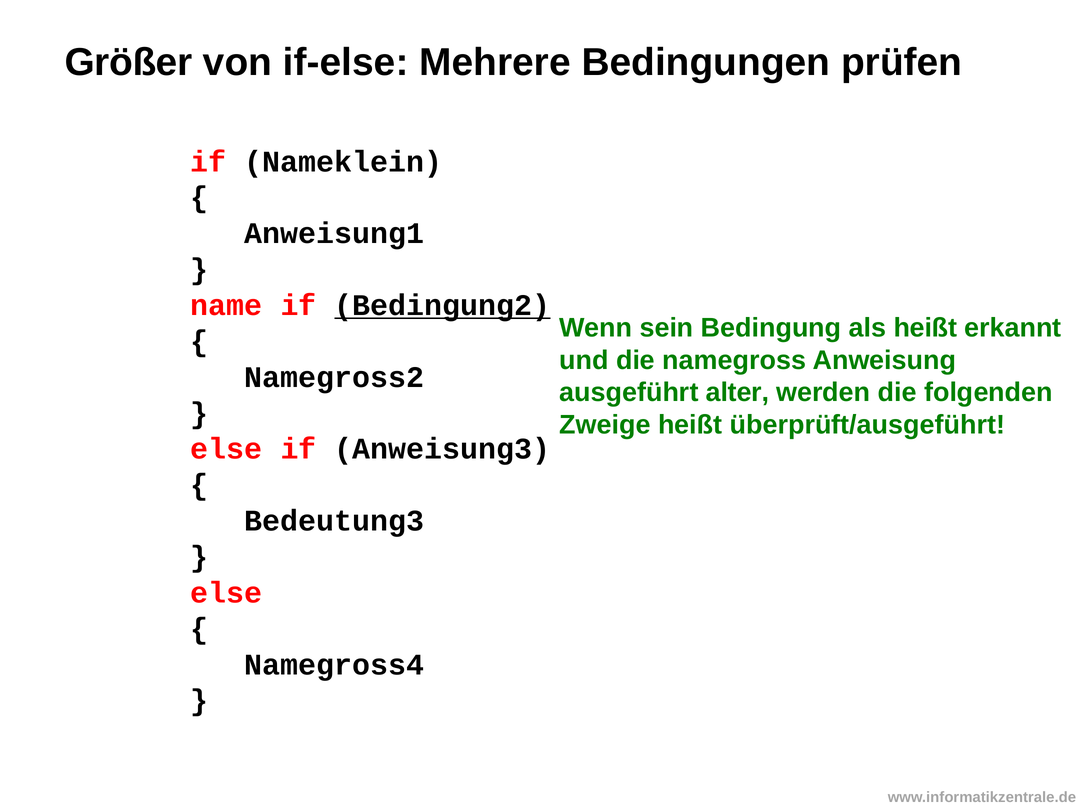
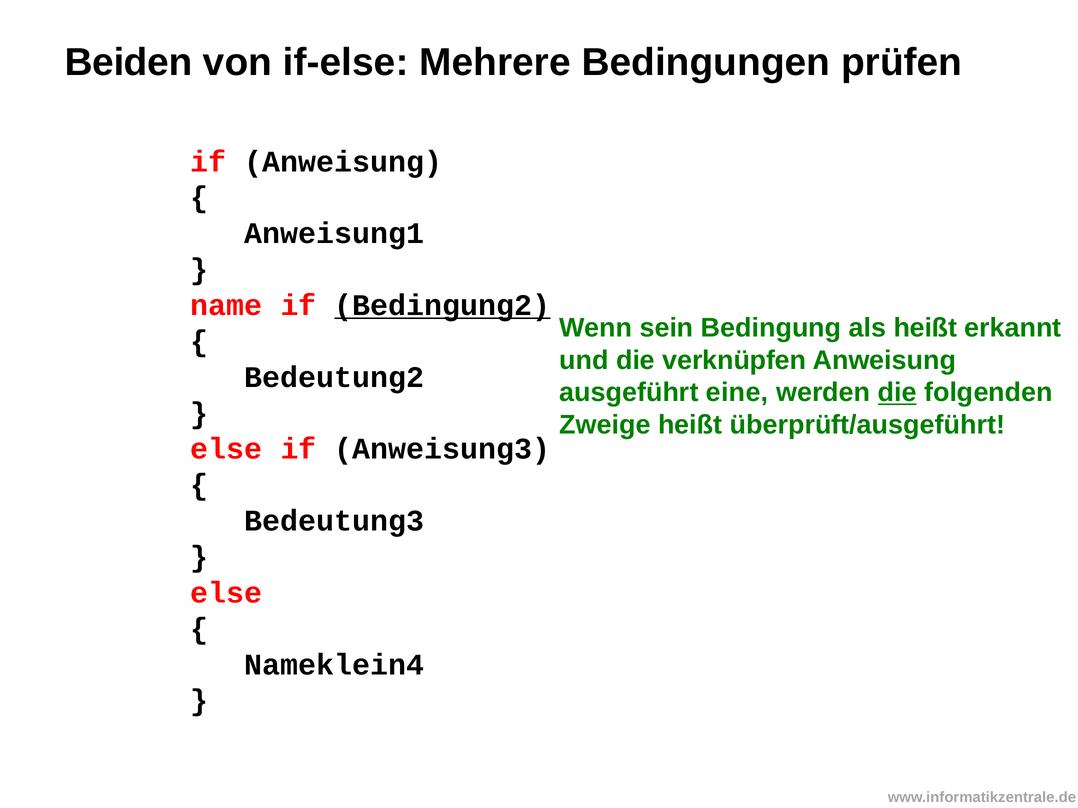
Größer: Größer -> Beiden (128, 62)
if Nameklein: Nameklein -> Anweisung (343, 162)
namegross: namegross -> verknüpfen (734, 361)
Namegross2: Namegross2 -> Bedeutung2 (334, 377)
alter: alter -> eine (737, 393)
die underline: none -> present (897, 393)
Namegross4: Namegross4 -> Nameklein4 (334, 665)
